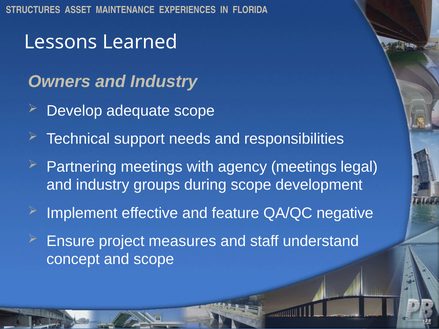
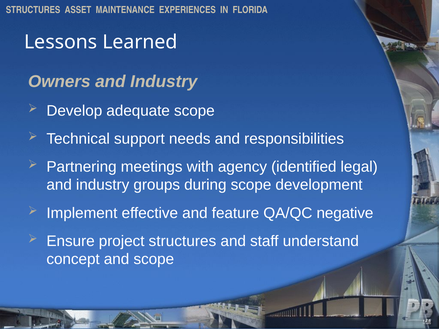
agency meetings: meetings -> identified (304, 167)
project measures: measures -> structures (182, 241)
